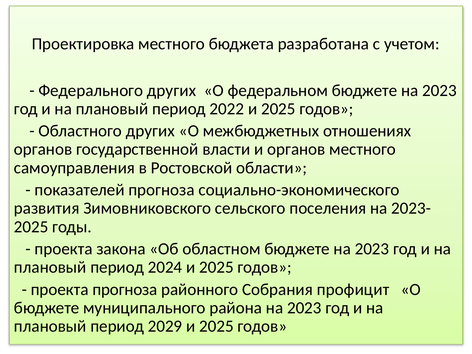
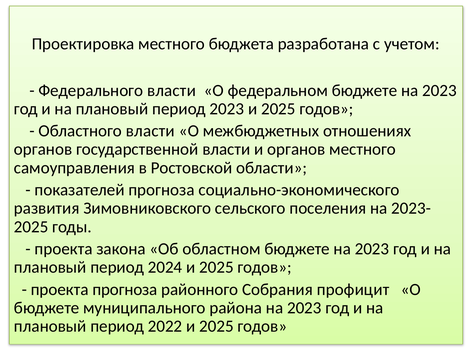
Федерального других: других -> власти (171, 90)
период 2022: 2022 -> 2023 (227, 109)
Областного других: других -> власти (150, 131)
2029: 2029 -> 2022 (165, 326)
